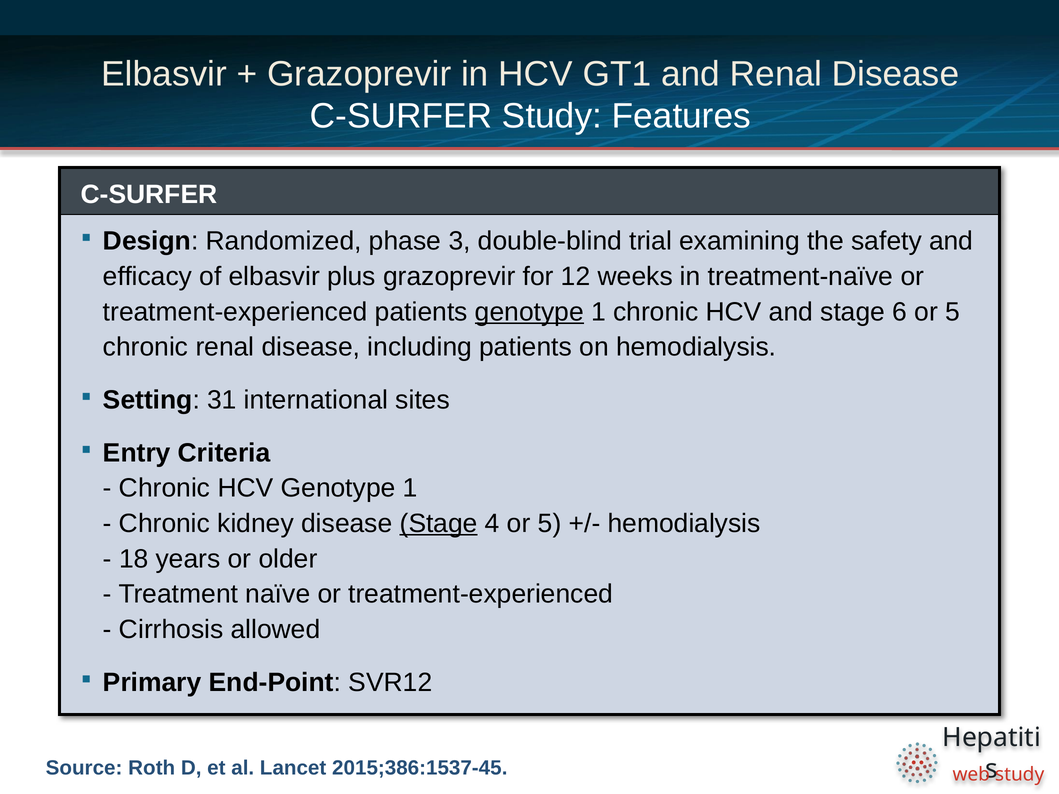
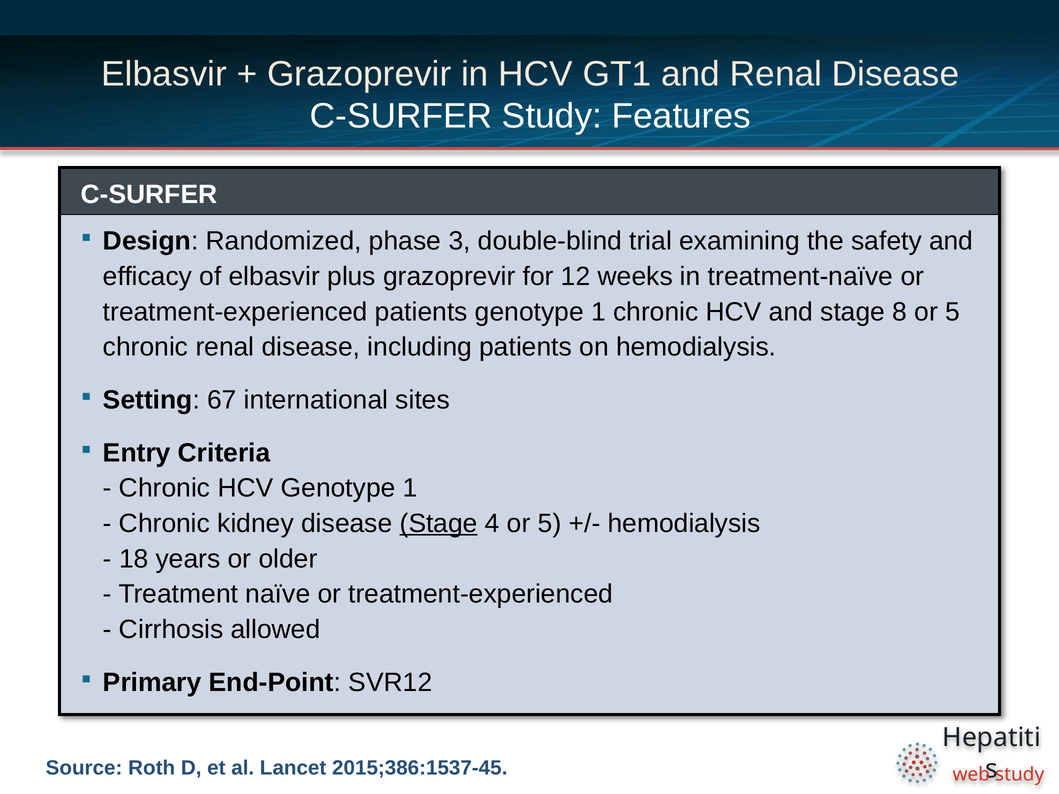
genotype underline: present -> none (529, 312)
6: 6 -> 8 (900, 312)
31: 31 -> 67 (222, 400)
